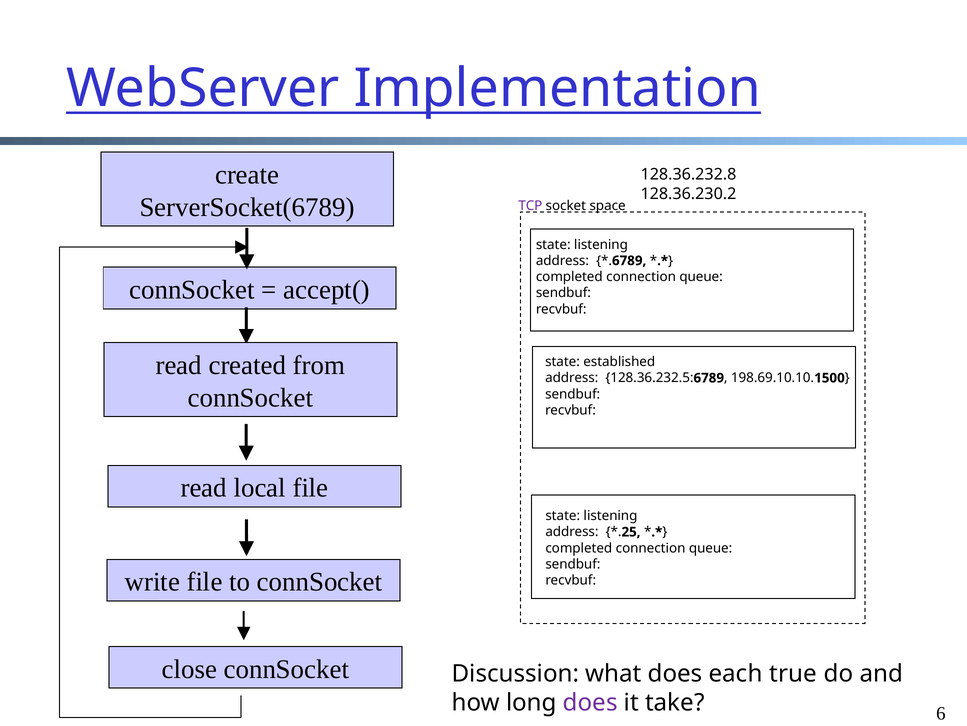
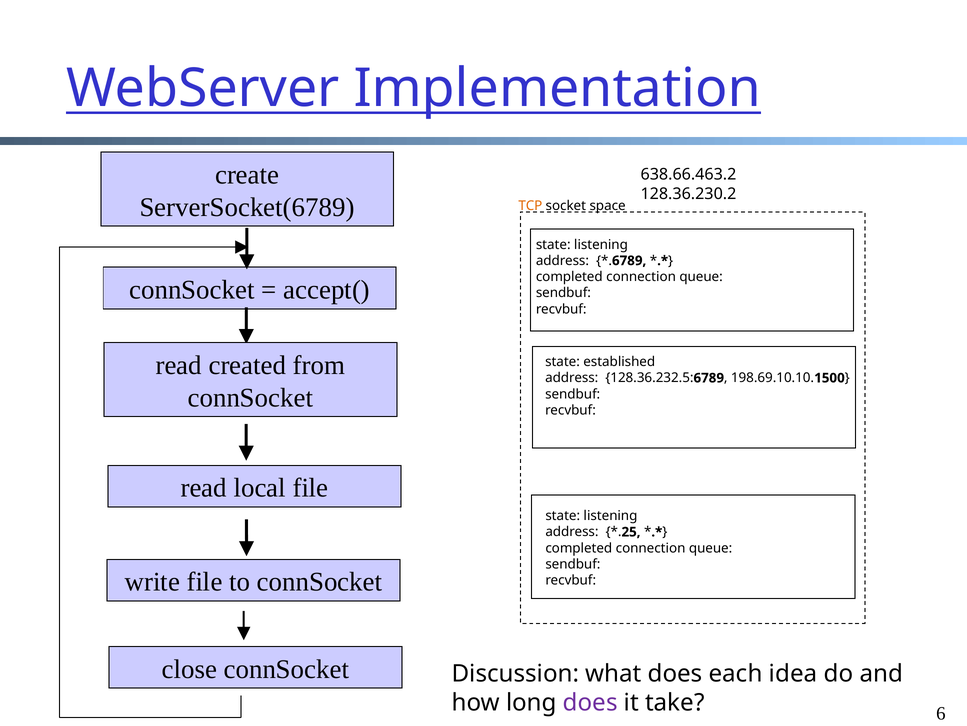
128.36.232.8: 128.36.232.8 -> 638.66.463.2 (688, 174)
TCP colour: purple -> orange (530, 206)
true: true -> idea (793, 673)
